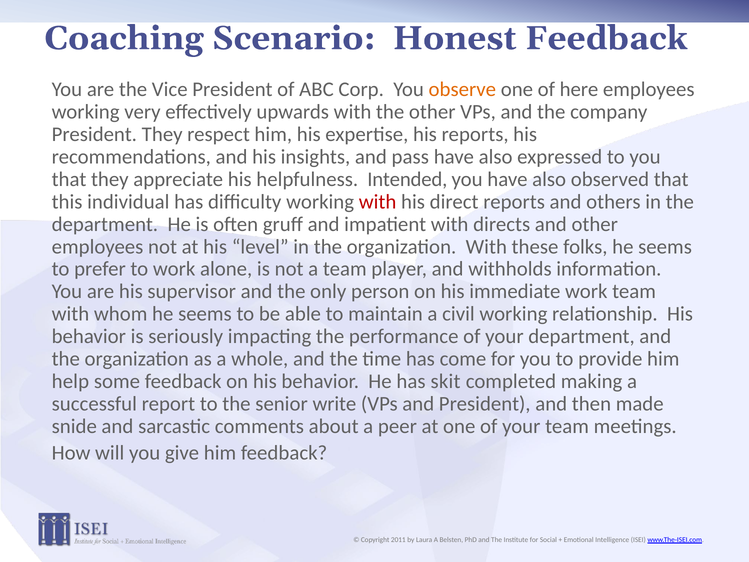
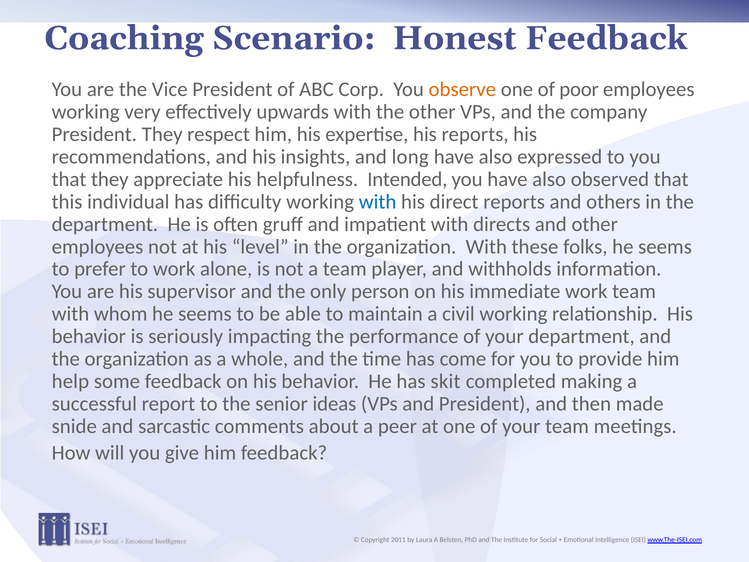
here: here -> poor (579, 89)
pass: pass -> long (410, 157)
with colour: red -> blue (378, 202)
write: write -> ideas (334, 404)
